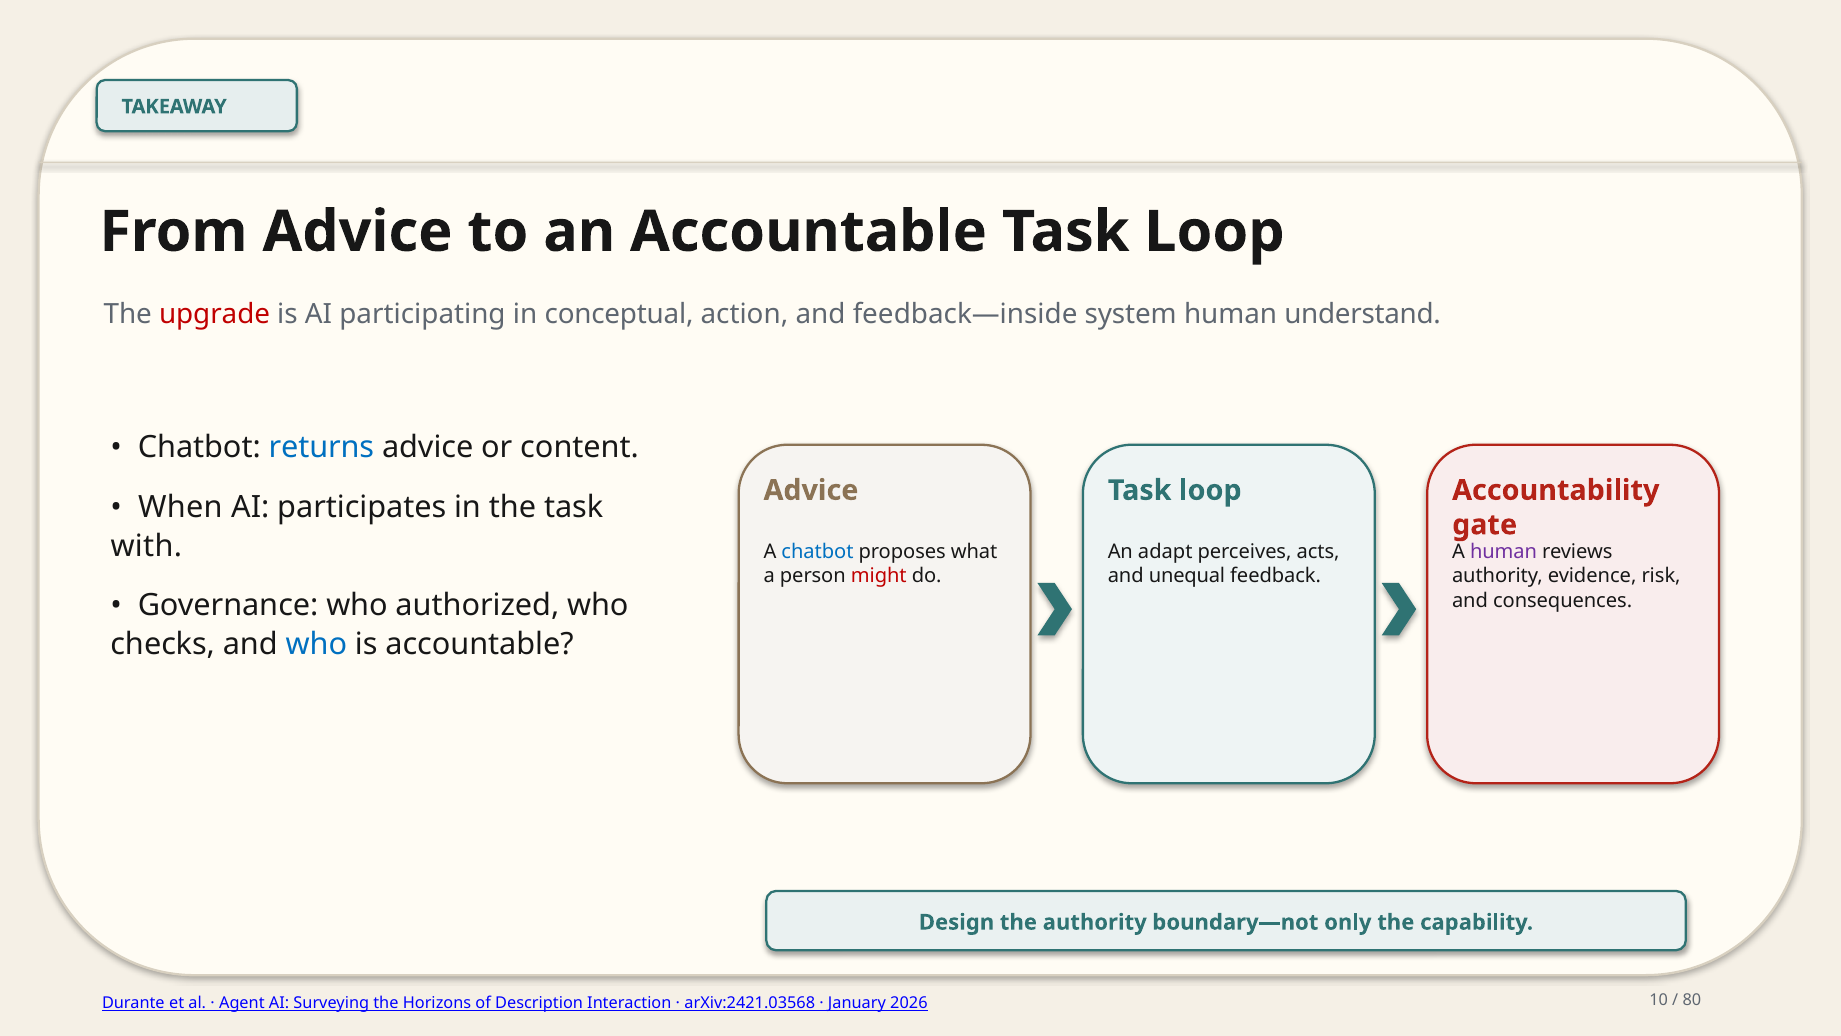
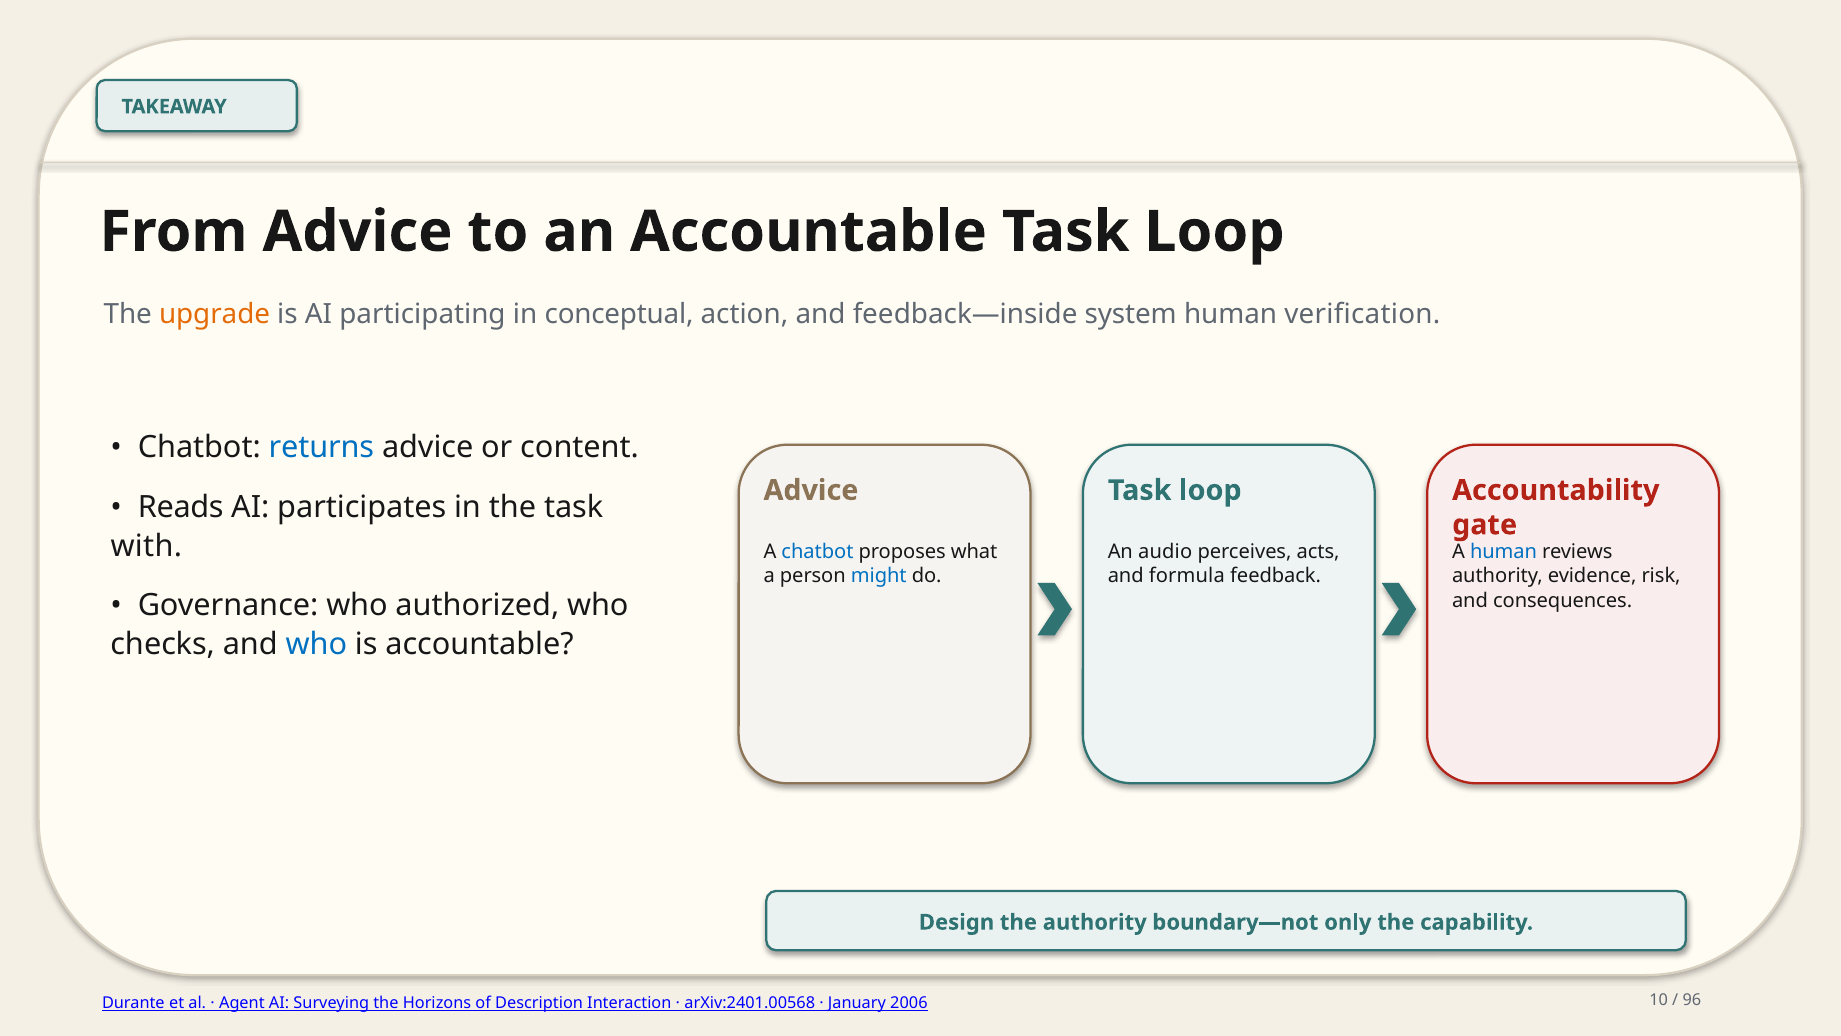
upgrade colour: red -> orange (215, 314)
understand: understand -> verification (1362, 314)
When: When -> Reads (181, 507)
adapt: adapt -> audio (1165, 552)
human colour: purple -> blue (1504, 552)
might colour: red -> blue (879, 576)
unequal: unequal -> formula (1187, 576)
arXiv:2421.03568: arXiv:2421.03568 -> arXiv:2401.00568 (750, 1002)
2026: 2026 -> 2006 (909, 1002)
80: 80 -> 96 (1692, 1000)
